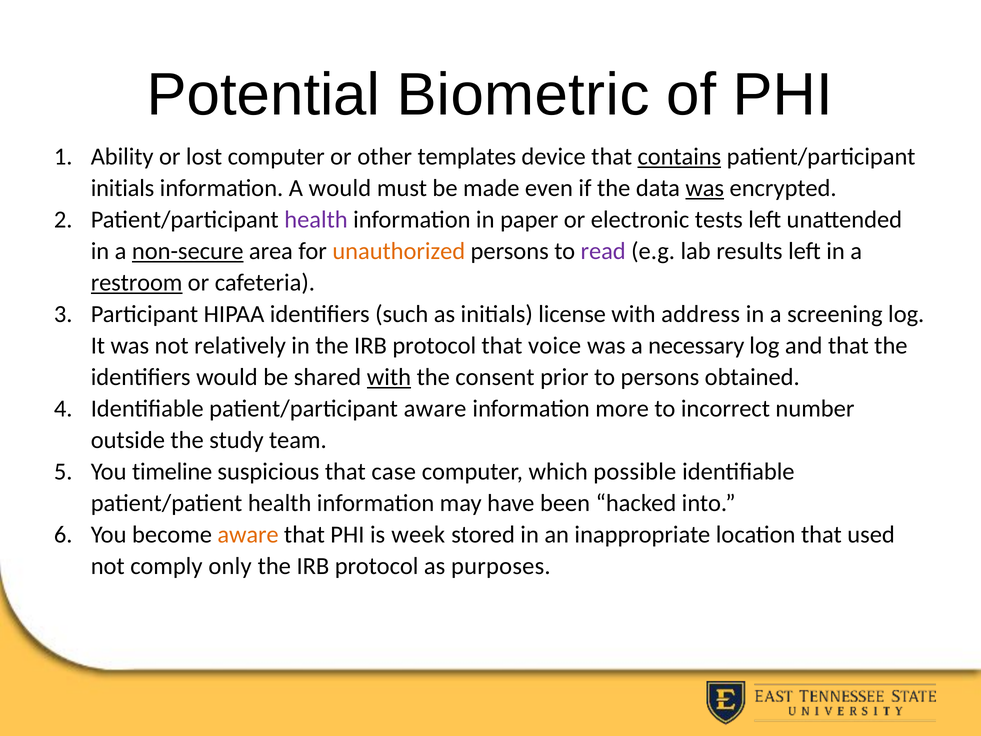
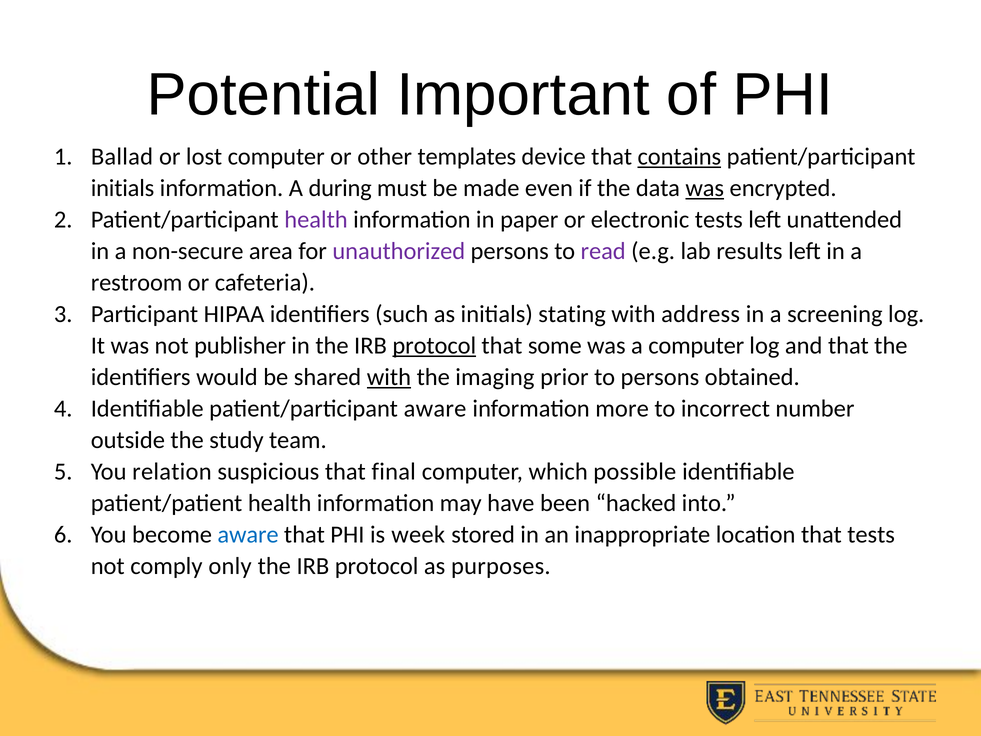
Biometric: Biometric -> Important (523, 95)
Ability: Ability -> Ballad (122, 157)
A would: would -> during (340, 188)
non-secure underline: present -> none (188, 251)
unauthorized colour: orange -> purple (399, 251)
restroom underline: present -> none (137, 283)
license: license -> stating (572, 314)
relatively: relatively -> publisher (240, 346)
protocol underline: none -> present (434, 346)
voice: voice -> some (555, 346)
a necessary: necessary -> computer (696, 346)
consent: consent -> imaging (495, 377)
timeline: timeline -> relation (172, 472)
case: case -> final (394, 472)
aware colour: orange -> blue (248, 535)
that used: used -> tests (871, 535)
